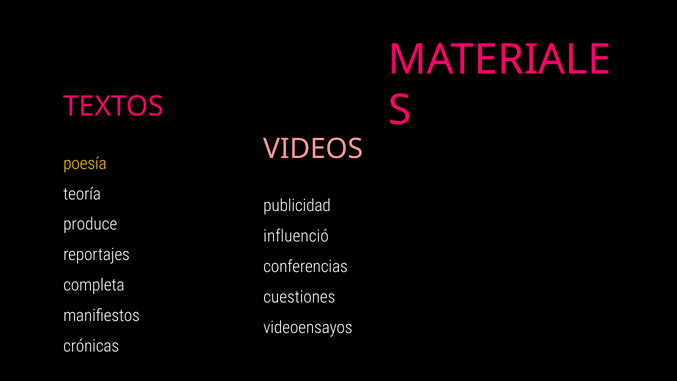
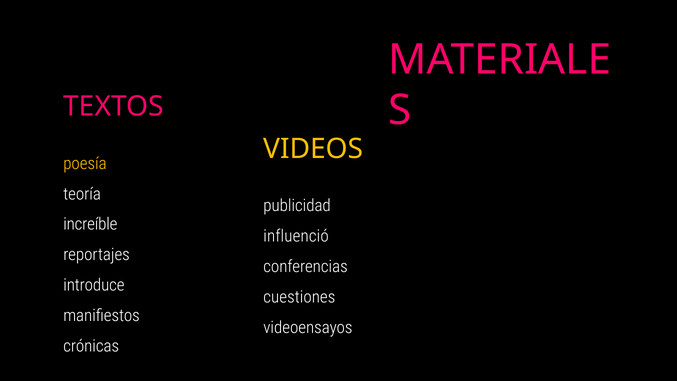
VIDEOS colour: pink -> yellow (313, 149)
produce: produce -> increíble (90, 224)
completa: completa -> introduce (94, 285)
